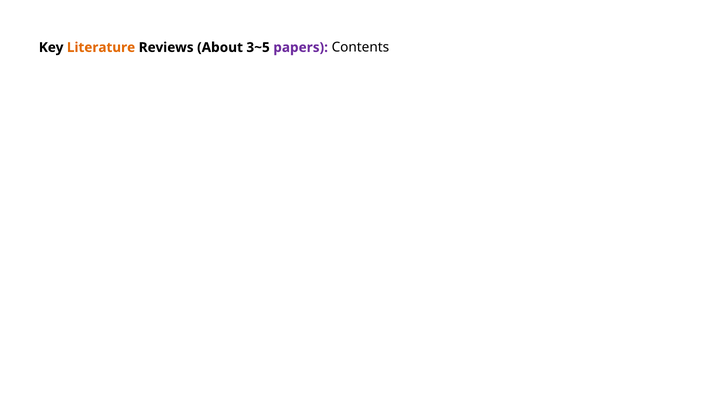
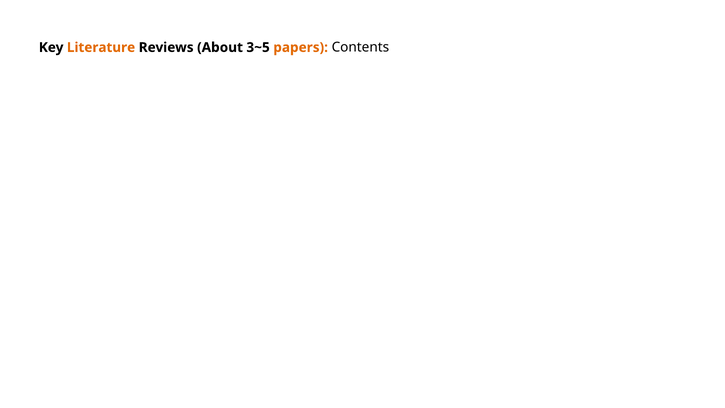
papers colour: purple -> orange (301, 47)
